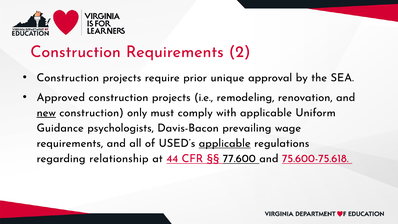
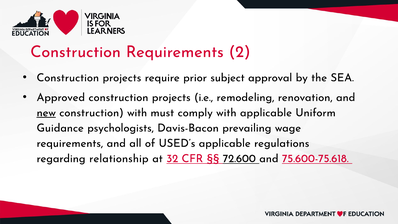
unique: unique -> subject (228, 78)
construction only: only -> with (137, 113)
applicable underline: present -> none (225, 143)
44: 44 -> 32 (172, 158)
77.600: 77.600 -> 72.600 (239, 158)
